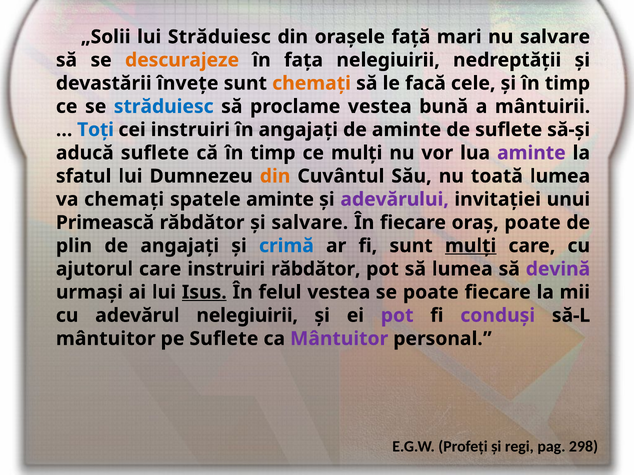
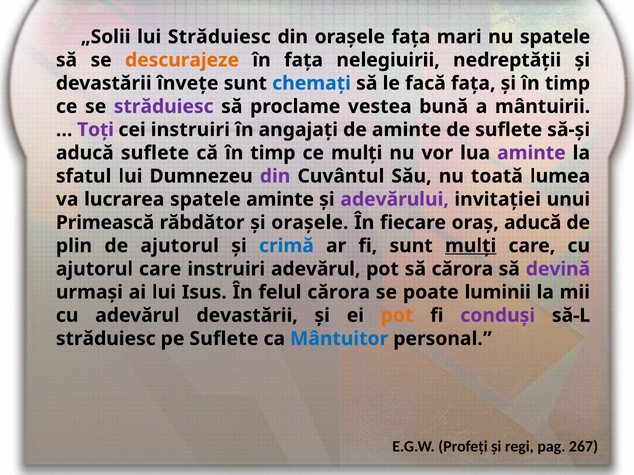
oraşele faţă: faţă -> faţa (411, 37)
nu salvare: salvare -> spatele (555, 37)
chemaţi colour: orange -> blue (312, 83)
facă cele: cele -> faţa (473, 83)
străduiesc colour: blue -> purple (164, 107)
Toţi colour: blue -> purple (96, 130)
din colour: orange -> purple (275, 176)
va chemaţi: chemaţi -> lucrarea (124, 200)
şi salvare: salvare -> oraşele (310, 223)
oraş poate: poate -> aducă (533, 223)
de angajaţi: angajaţi -> ajutorul (180, 246)
instruiri răbdător: răbdător -> adevărul (316, 269)
să lumea: lumea -> cărora (462, 269)
Isus underline: present -> none (204, 293)
felul vestea: vestea -> cărora (339, 293)
poate fiecare: fiecare -> luminii (498, 293)
adevărul nelegiuirii: nelegiuirii -> devastării (247, 316)
pot colour: purple -> orange (397, 316)
mântuitor: mântuitor -> străduiesc (106, 339)
Mântuitor colour: purple -> blue (339, 339)
298: 298 -> 267 (584, 447)
